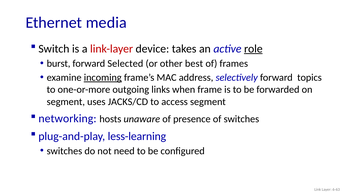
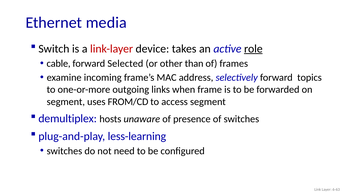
burst: burst -> cable (59, 64)
best: best -> than (194, 64)
incoming underline: present -> none (103, 78)
JACKS/CD: JACKS/CD -> FROM/CD (128, 102)
networking: networking -> demultiplex (68, 119)
